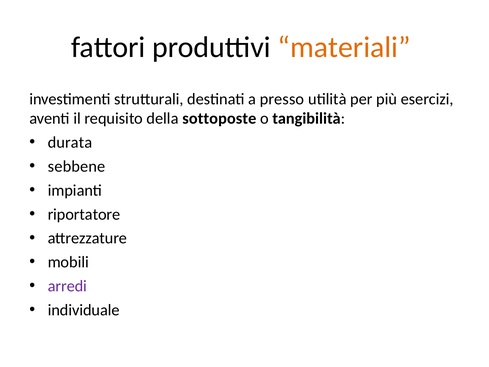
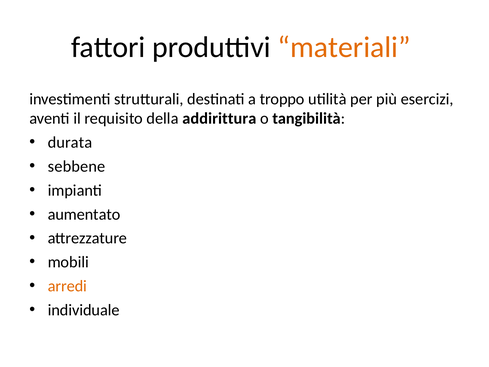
presso: presso -> troppo (282, 99)
sottoposte: sottoposte -> addirittura (219, 119)
riportatore: riportatore -> aumentato (84, 214)
arredi colour: purple -> orange (67, 286)
